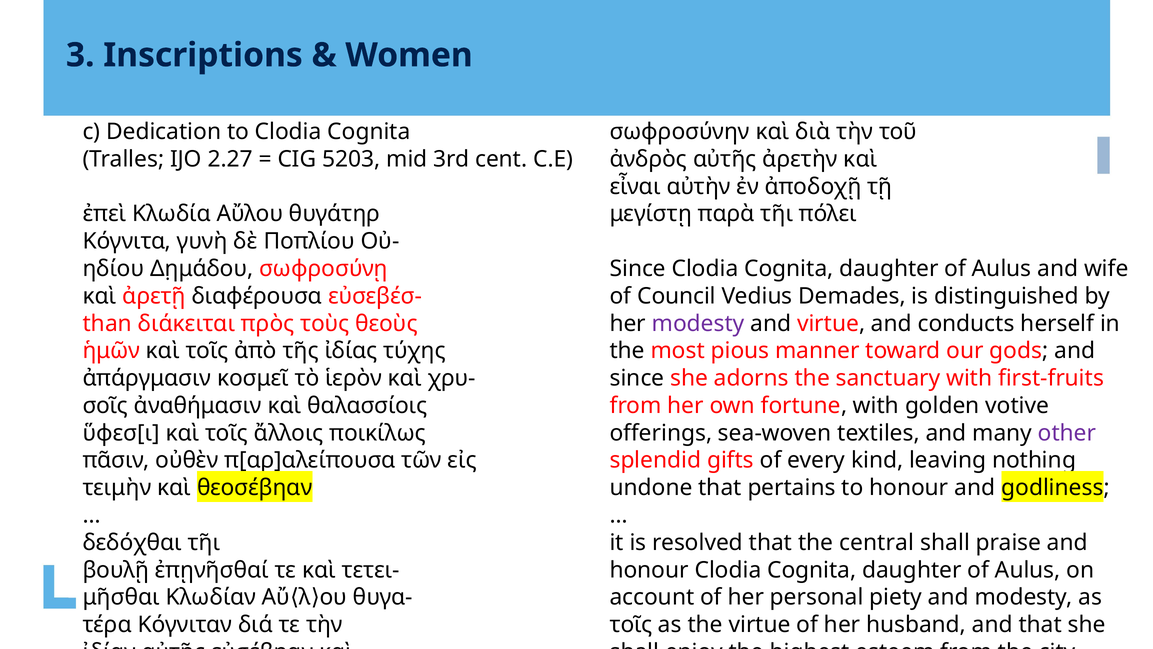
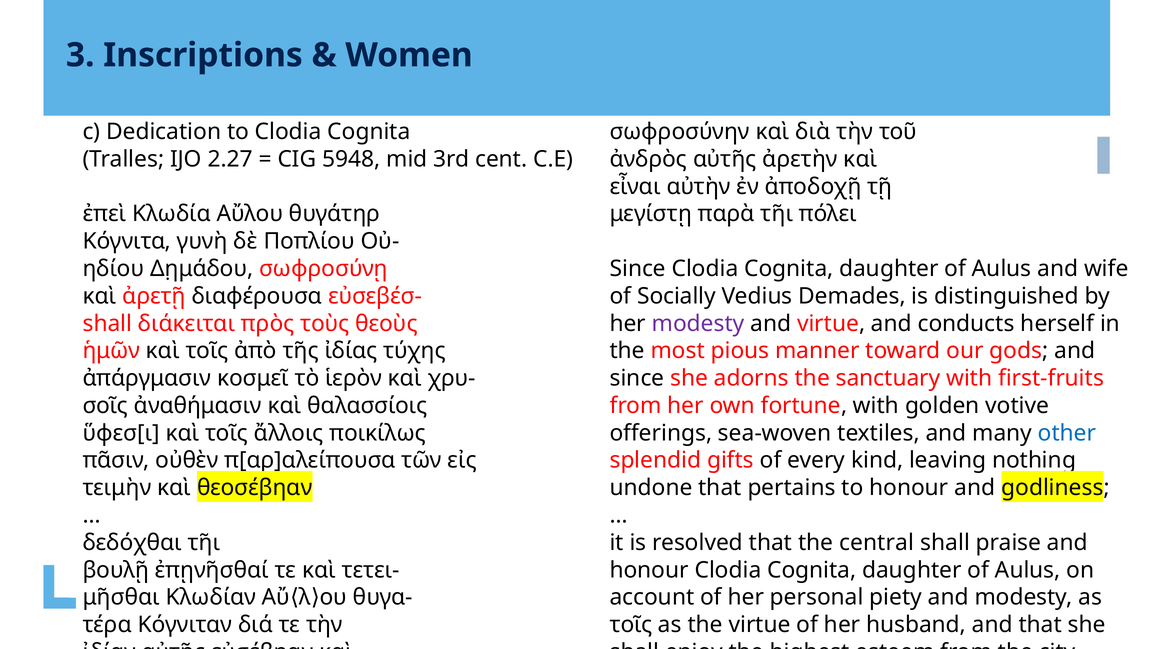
5203: 5203 -> 5948 (351, 159)
Council: Council -> Socially (677, 296)
than: than -> shall (107, 323)
other colour: purple -> blue (1067, 433)
